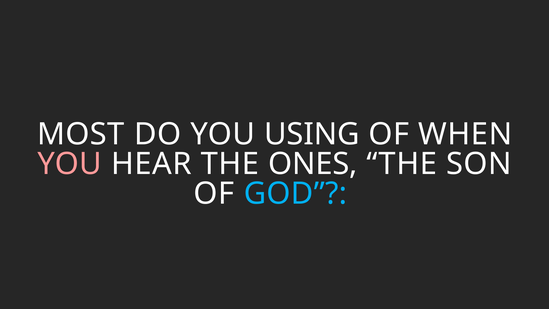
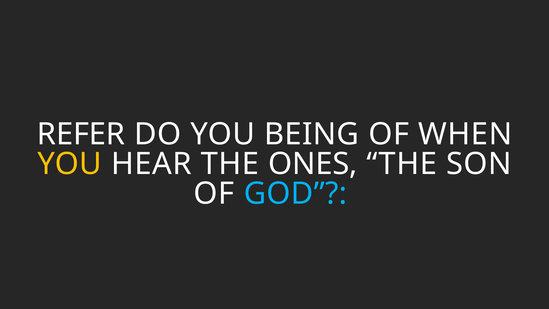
MOST: MOST -> REFER (81, 134)
USING: USING -> BEING (312, 134)
YOU colour: pink -> yellow (70, 164)
